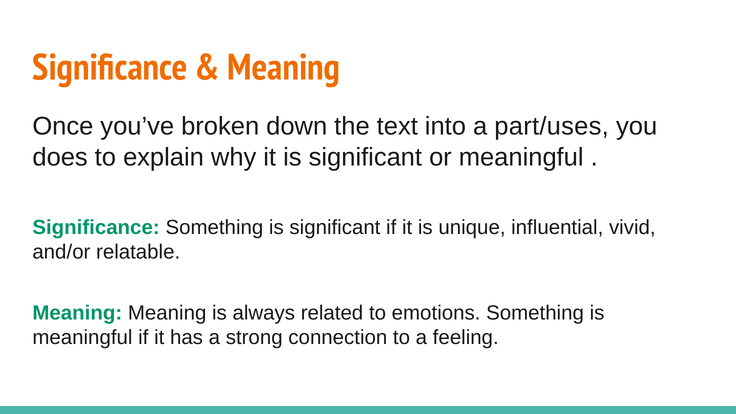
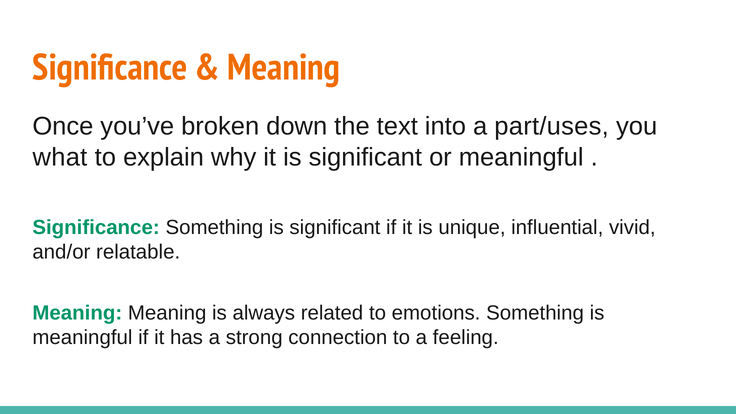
does: does -> what (60, 157)
